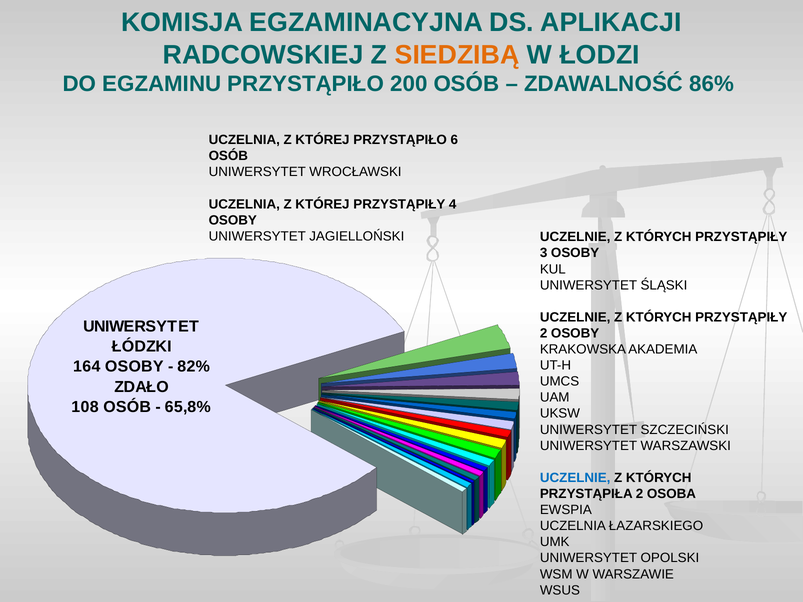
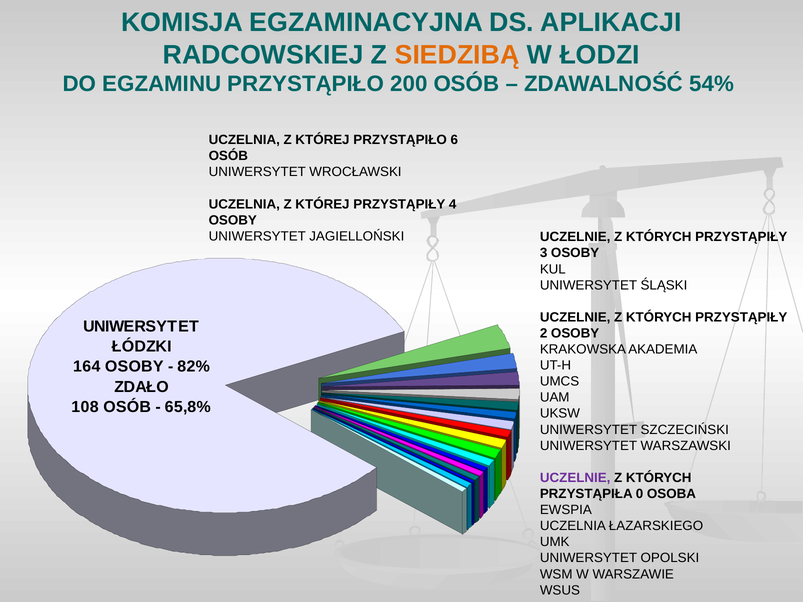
86%: 86% -> 54% (712, 84)
UCZELNIE colour: blue -> purple (575, 478)
PRZYSTĄPIŁA 2: 2 -> 0 (640, 494)
